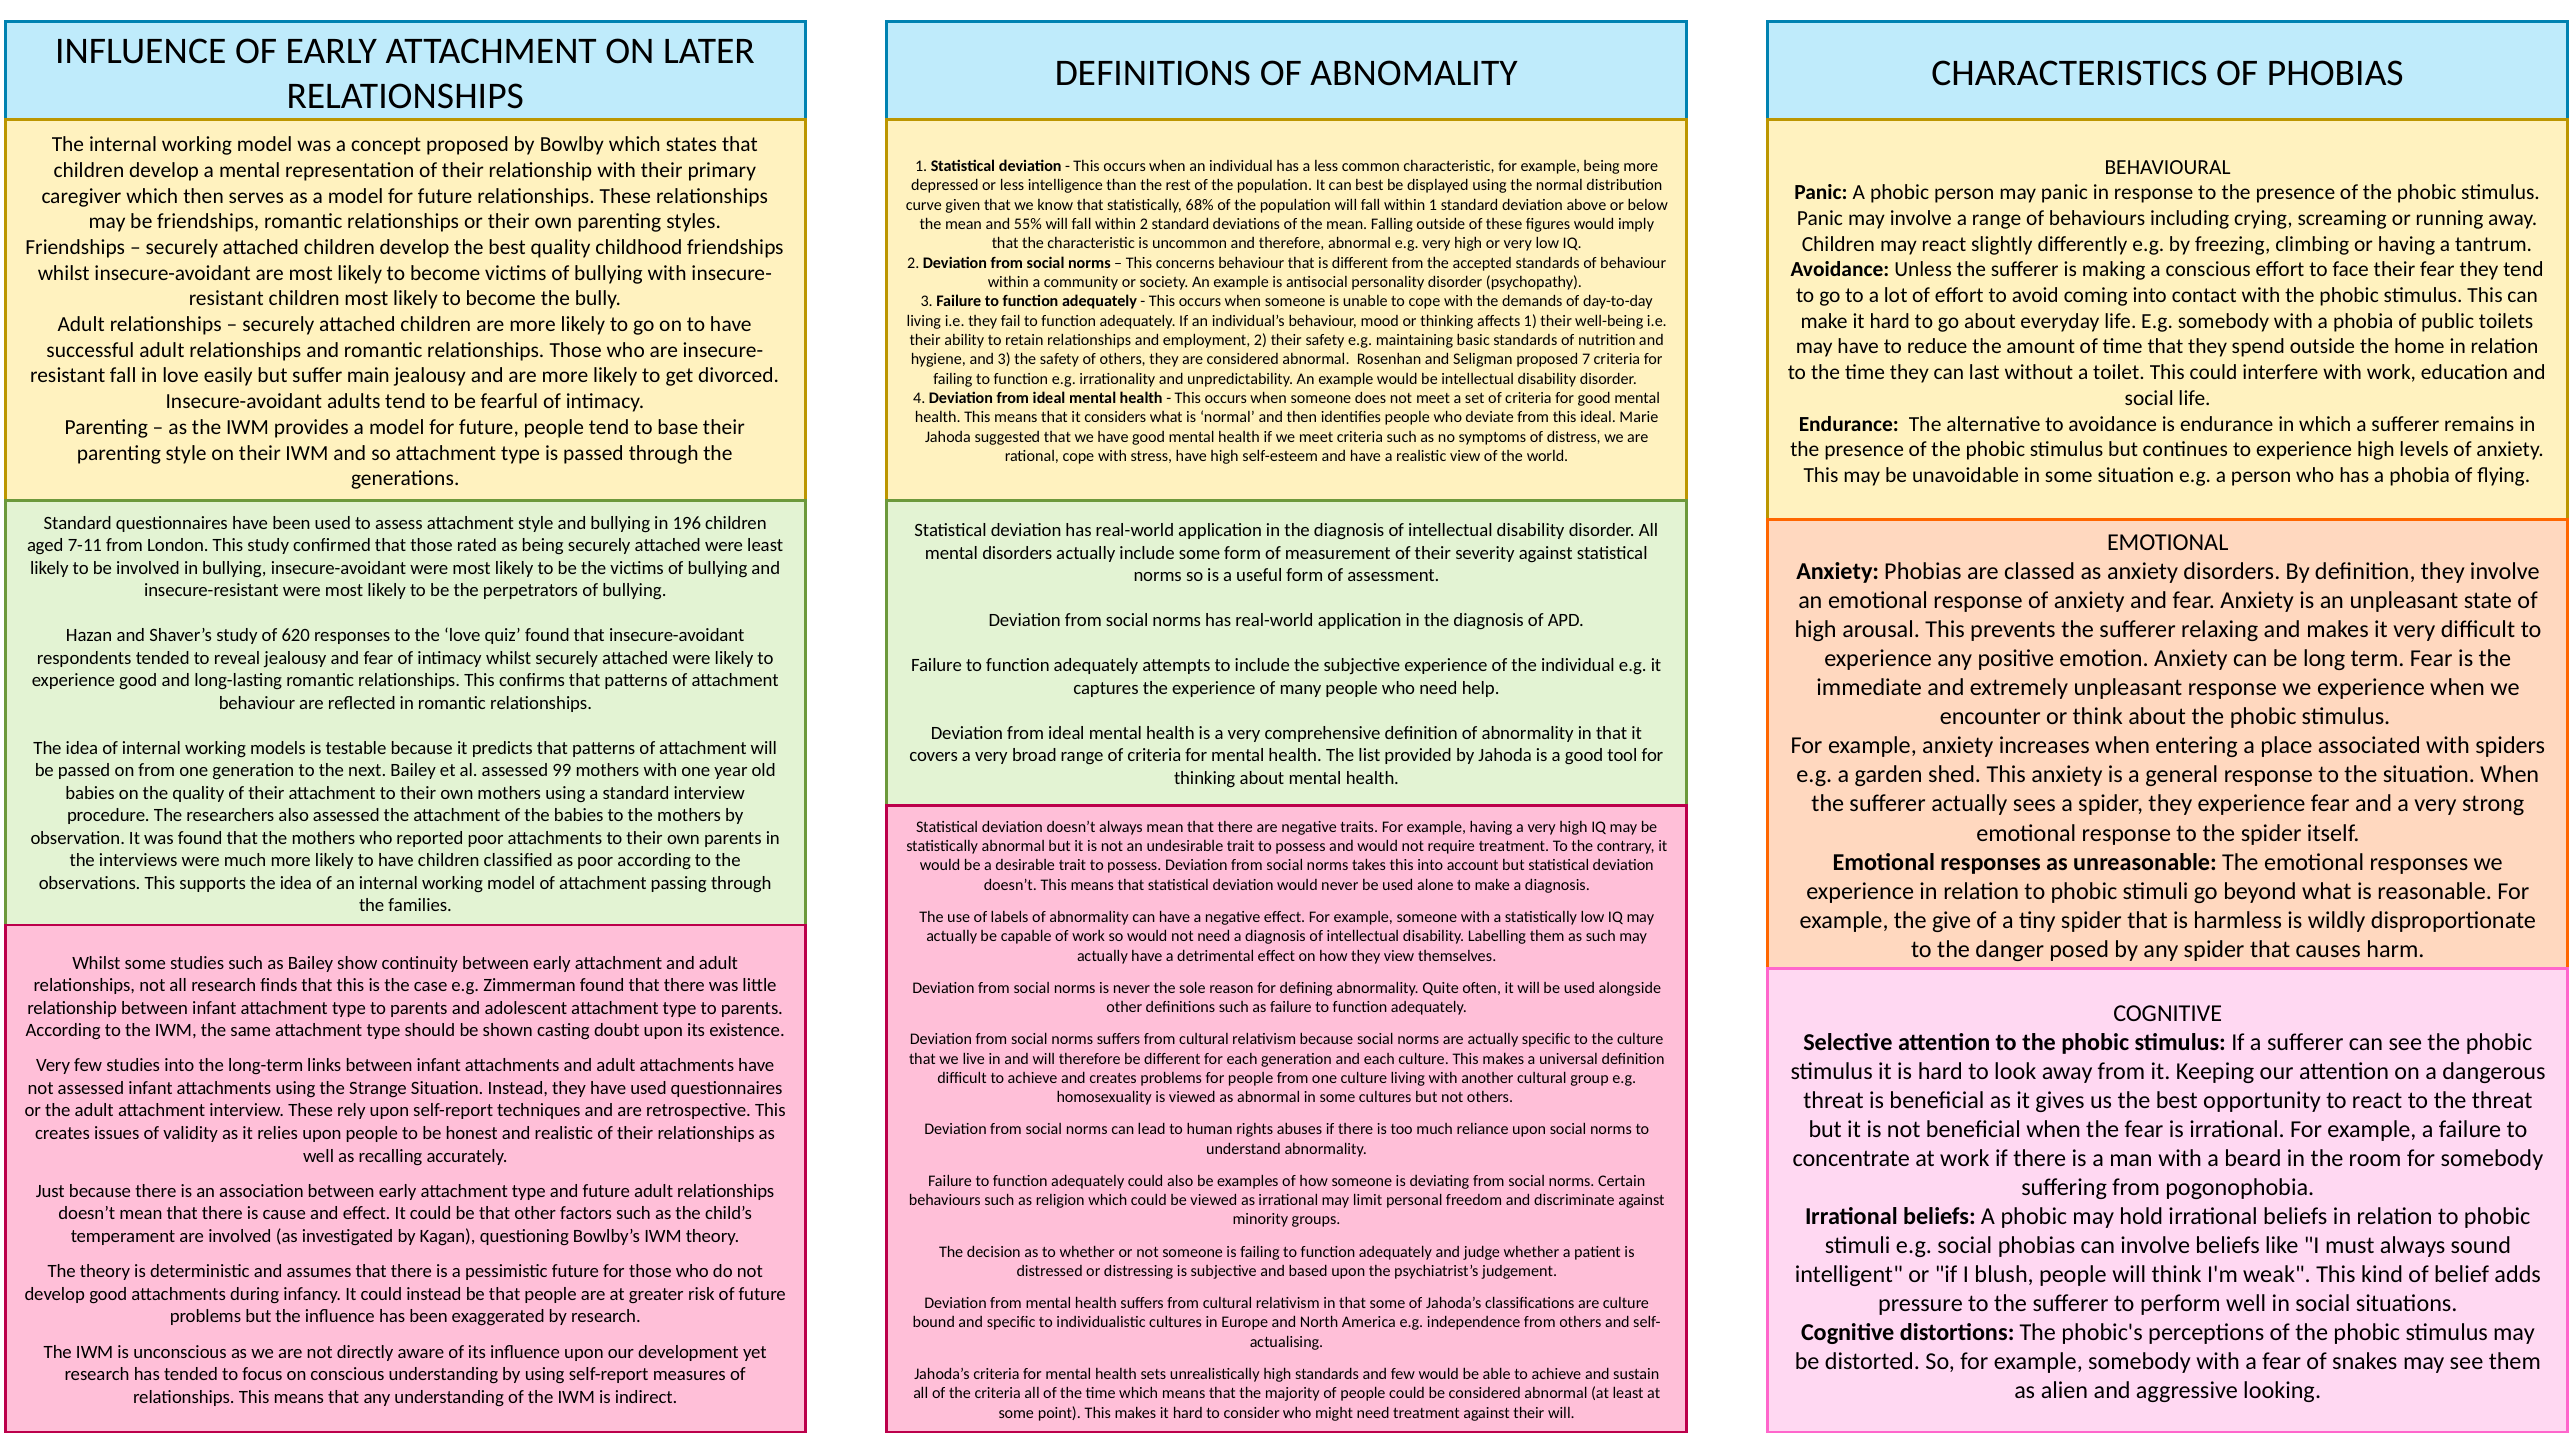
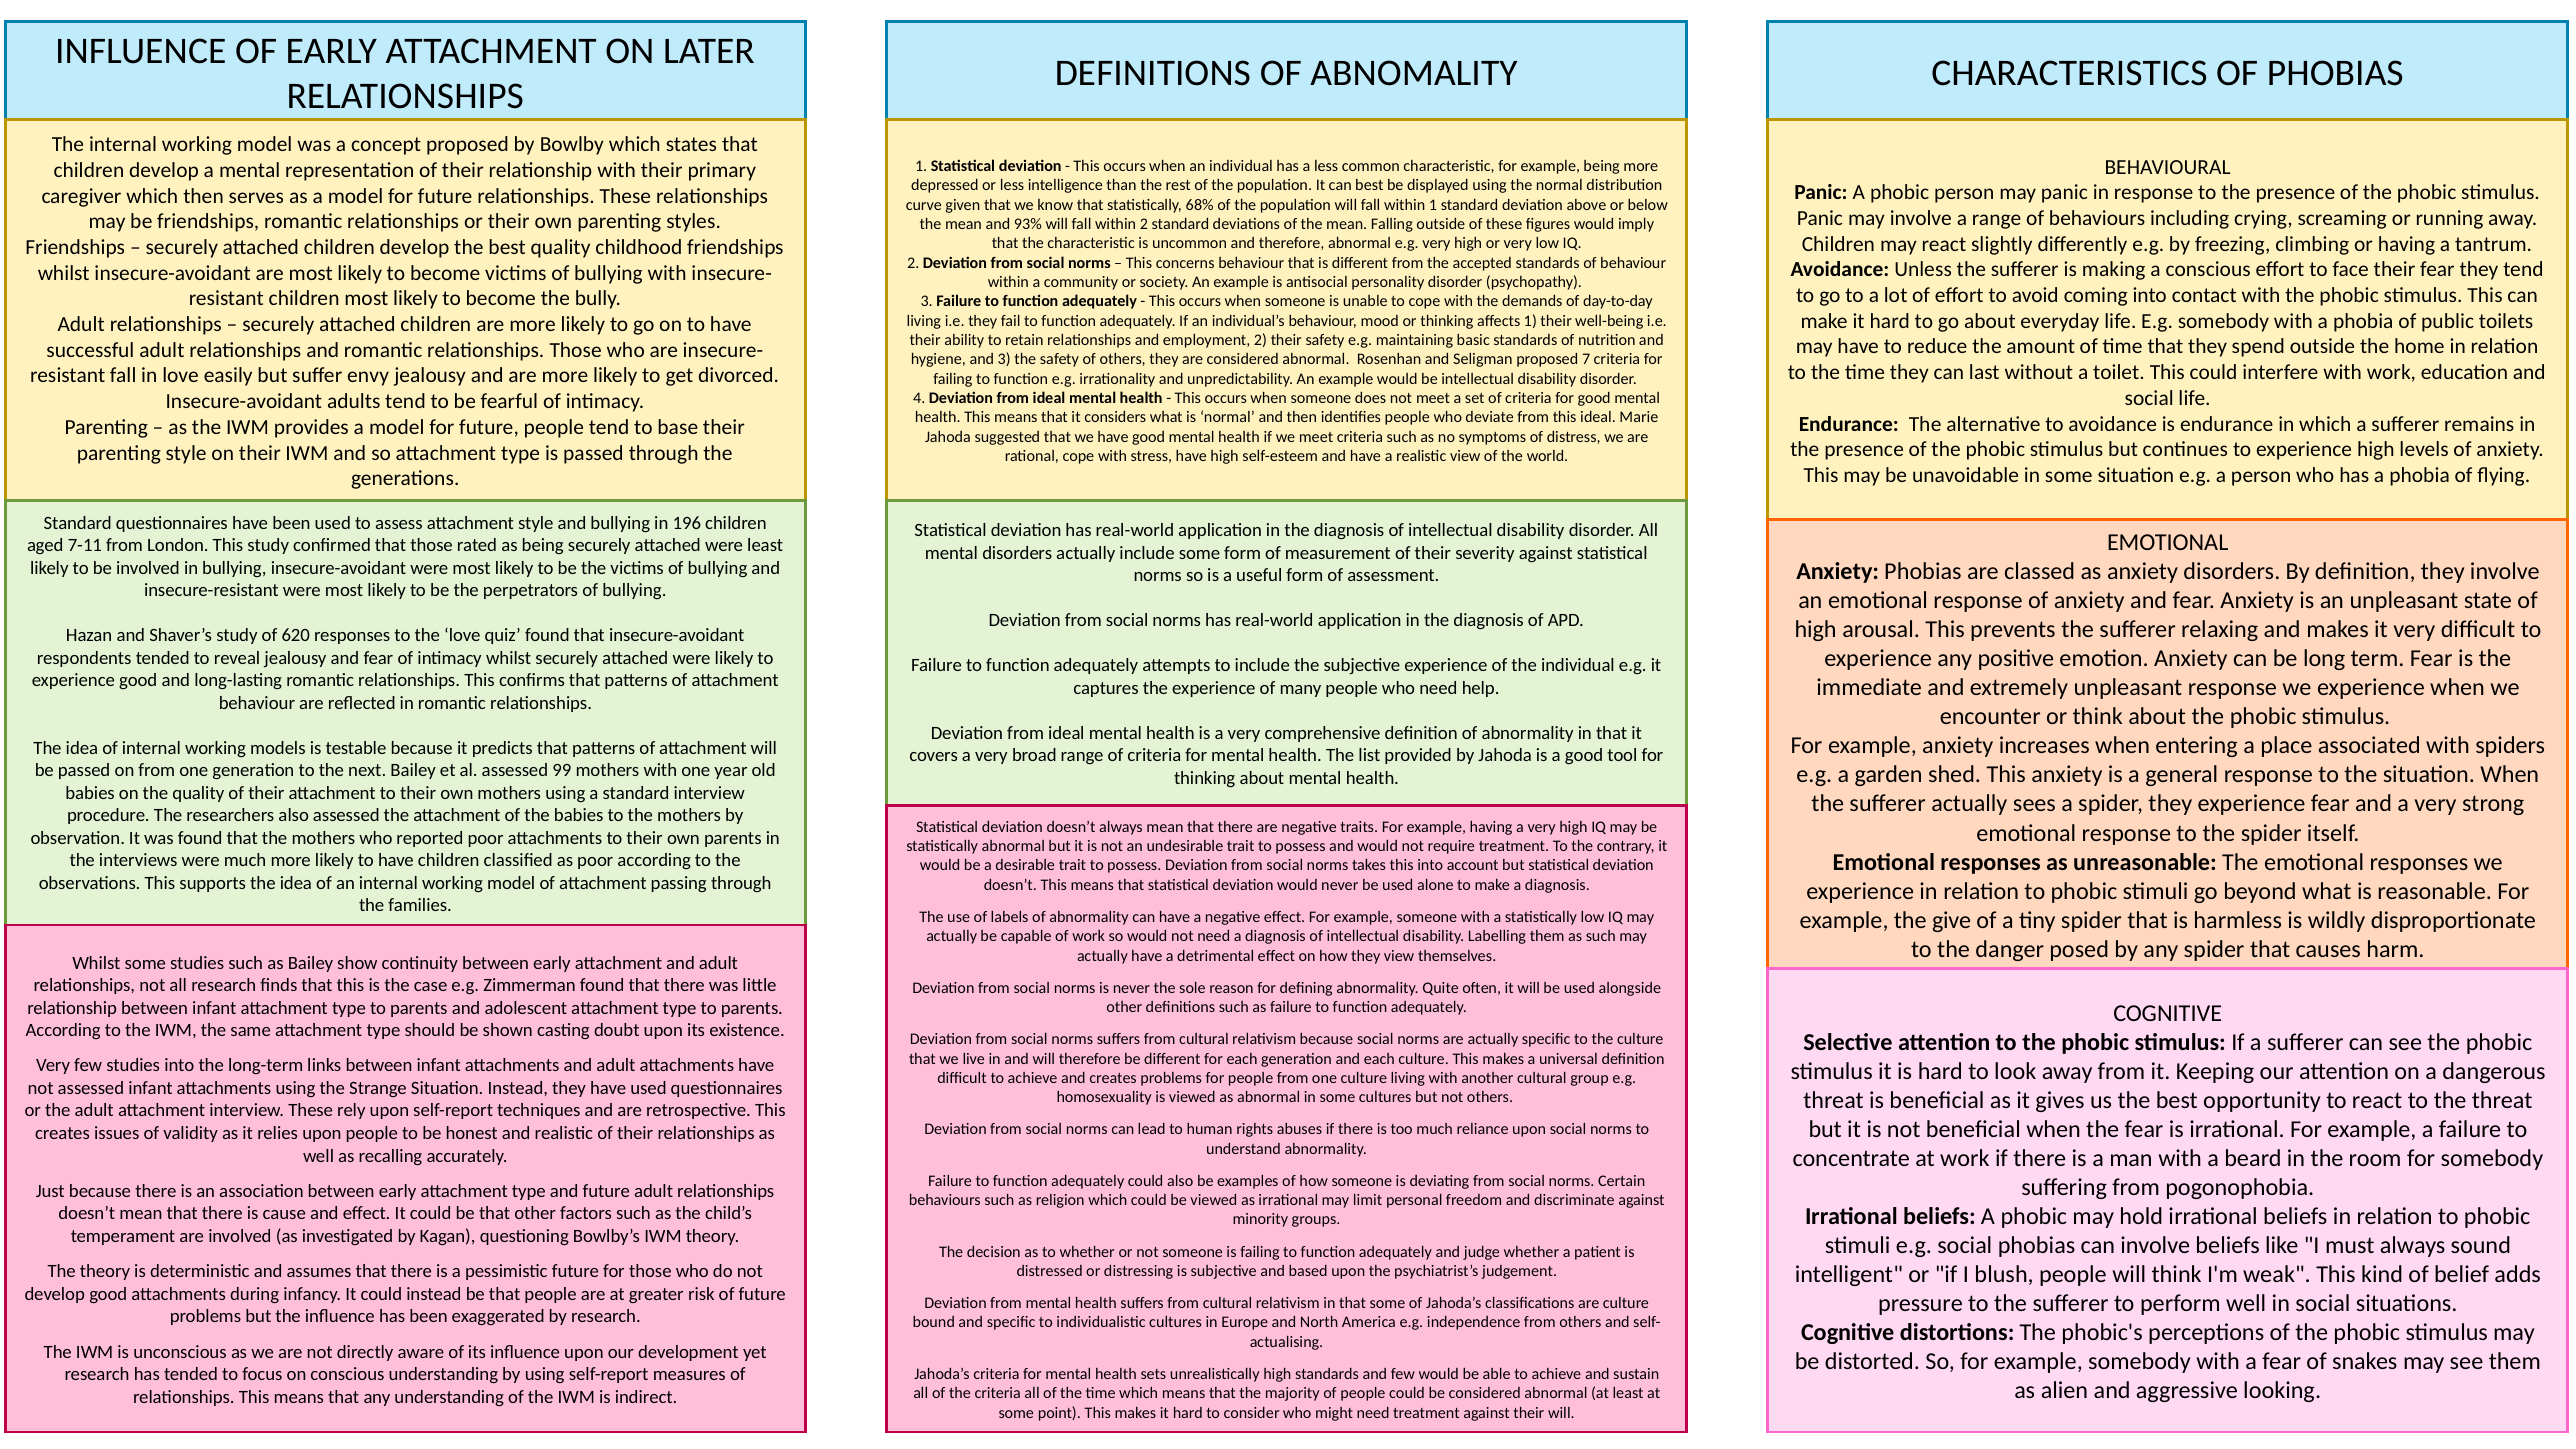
55%: 55% -> 93% (1028, 224)
main: main -> envy (368, 376)
